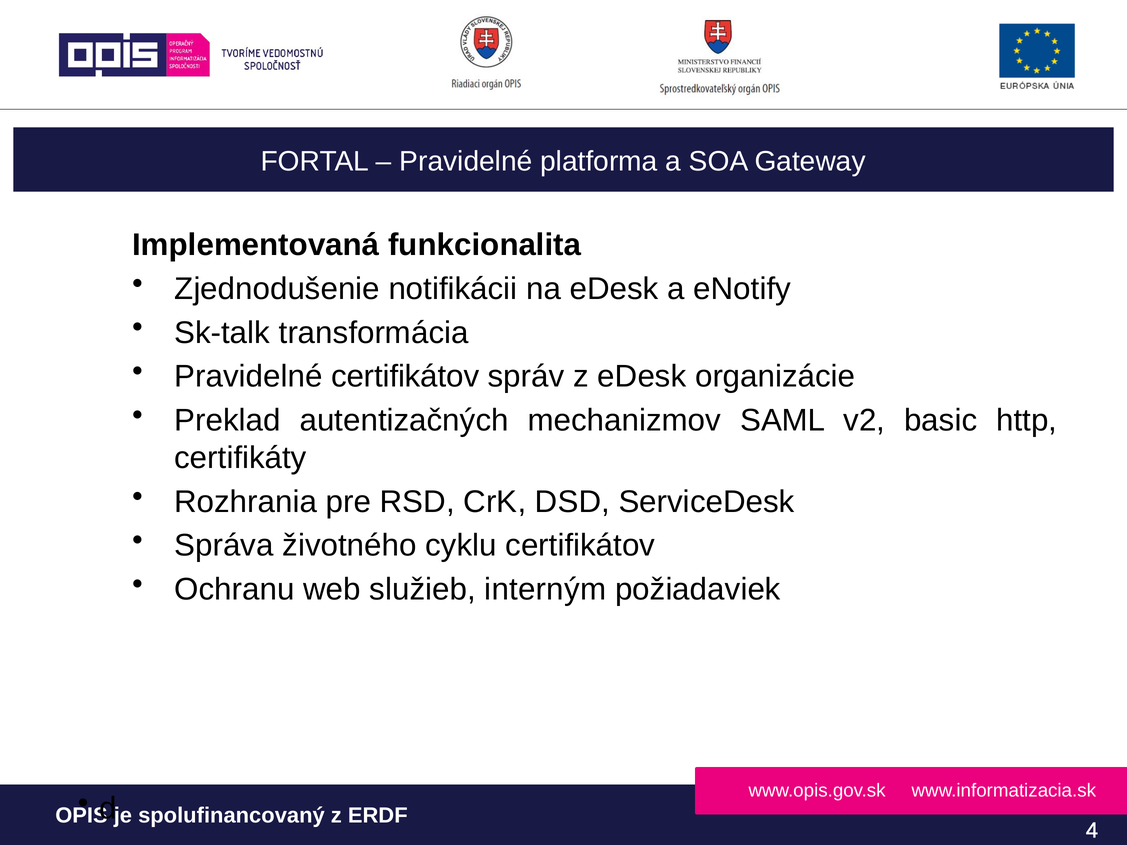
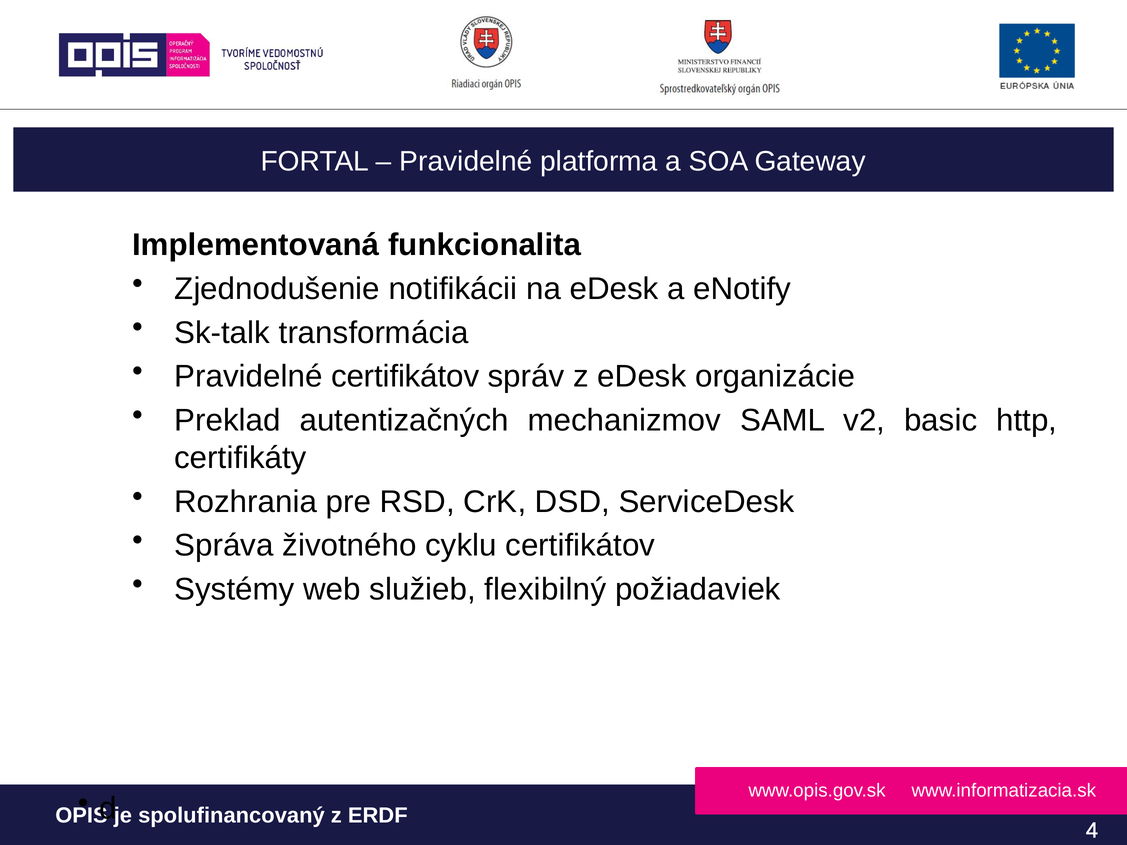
Ochranu: Ochranu -> Systémy (234, 590)
interným: interným -> flexibilný (545, 590)
